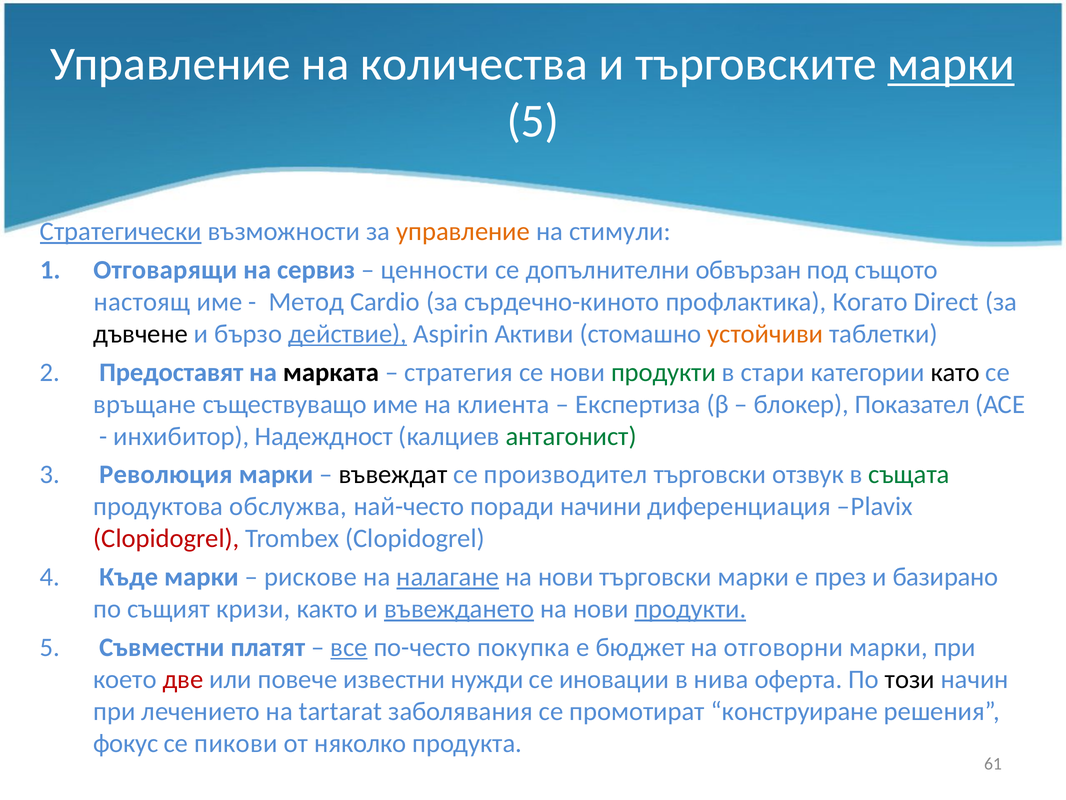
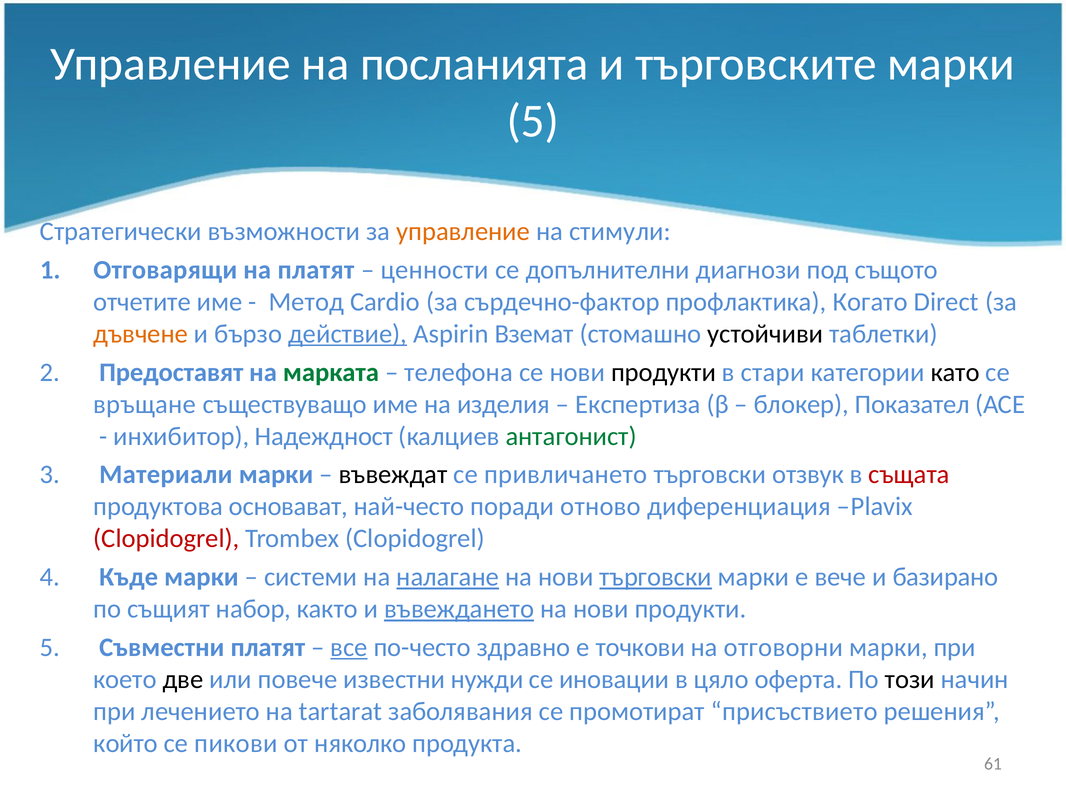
количества: количества -> посланията (474, 64)
марки underline: present -> none (951, 64)
Стратегически underline: present -> none (121, 231)
на сервиз: сервиз -> платят (316, 270)
обвързан: обвързан -> диагнози (748, 270)
настоящ: настоящ -> отчетите (142, 302)
сърдечно-киното: сърдечно-киното -> сърдечно-фактор (562, 302)
дъвчене colour: black -> orange (141, 334)
Активи: Активи -> Вземат (534, 334)
устойчиви colour: orange -> black (765, 334)
марката colour: black -> green (331, 372)
стратегия: стратегия -> телефона (459, 372)
продукти colour: green -> black (663, 372)
клиента: клиента -> изделия (504, 404)
Революция: Революция -> Материали (166, 474)
производител: производител -> привличането (566, 474)
същата colour: green -> red (909, 474)
обслужва: обслужва -> основават (288, 506)
начини: начини -> отново (601, 506)
рискове: рискове -> системи (311, 577)
търговски underline: none -> present (656, 577)
през: през -> вече (840, 577)
кризи: кризи -> набор (253, 609)
продукти underline: present -> none (690, 609)
покупка: покупка -> здравно (524, 647)
бюджет: бюджет -> точкови (640, 647)
две colour: red -> black (183, 679)
нива: нива -> цяло (721, 679)
конструиране: конструиране -> присъствието (794, 711)
фокус: фокус -> който (126, 743)
